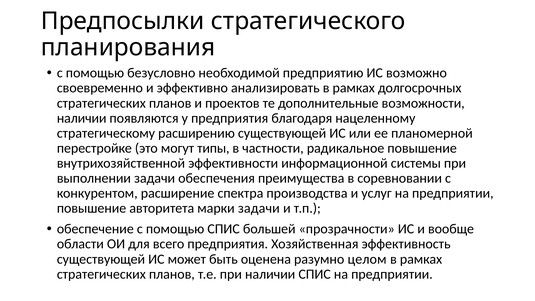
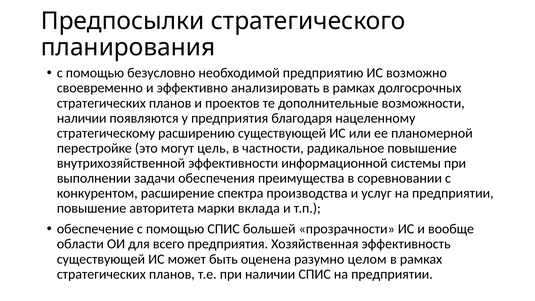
типы: типы -> цель (213, 148)
марки задачи: задачи -> вклада (259, 208)
